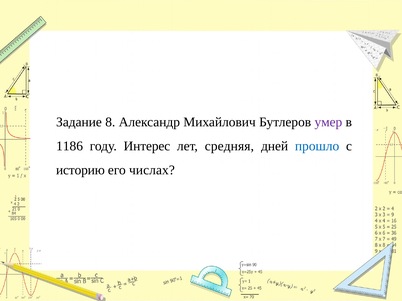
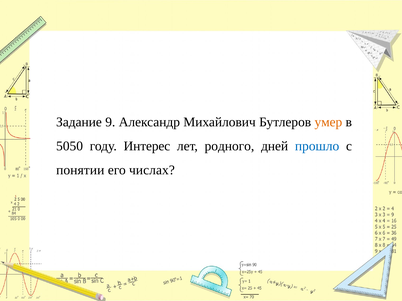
8: 8 -> 9 (110, 122)
умер colour: purple -> orange (328, 122)
1186: 1186 -> 5050 (70, 146)
средняя: средняя -> родного (229, 146)
историю: историю -> понятии (80, 170)
